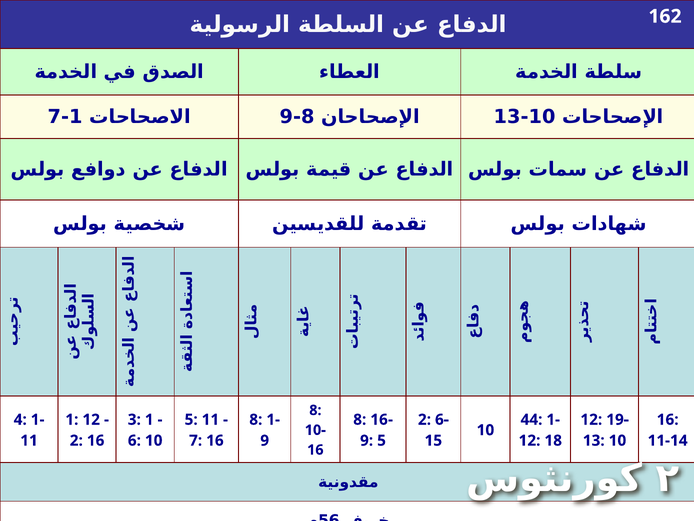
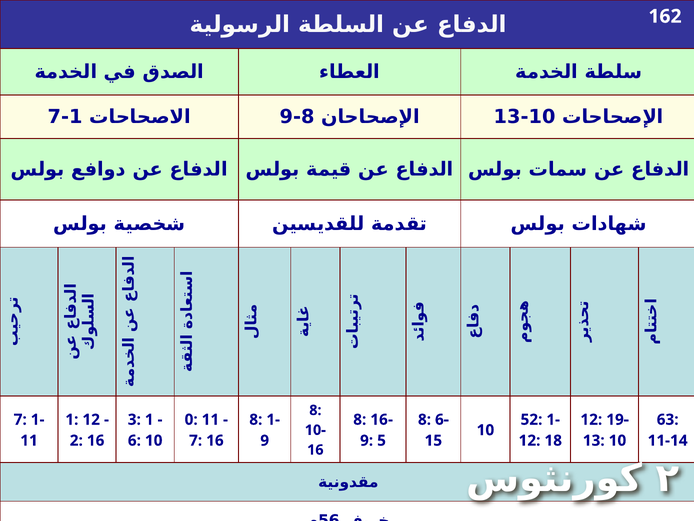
4: 4 -> 7 (20, 419)
5: 5 -> 0 (191, 419)
2: 2 -> 8 (424, 419)
44: 44 -> 52 (531, 419)
16: 16 -> 63 (668, 419)
